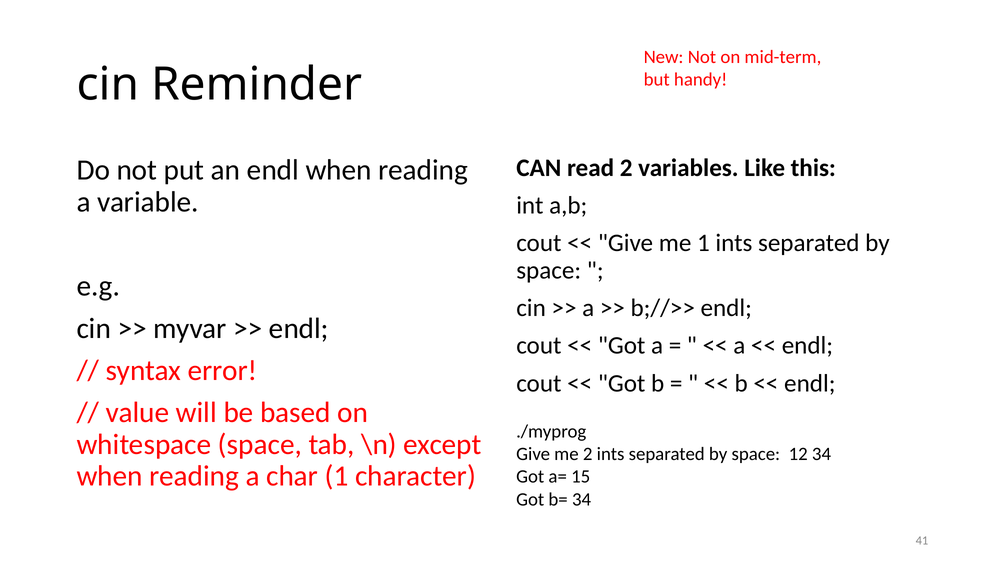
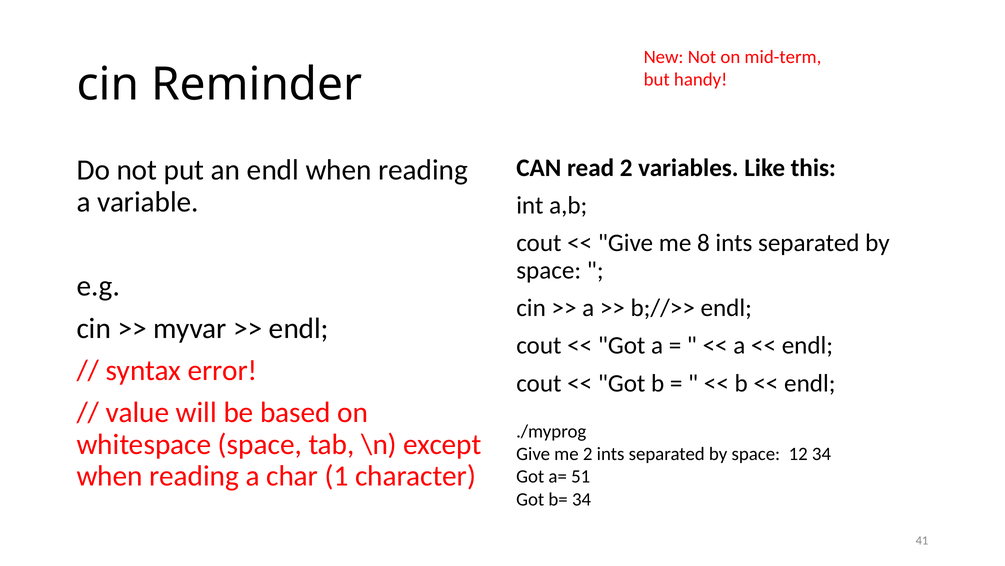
me 1: 1 -> 8 (703, 243)
15: 15 -> 51 (581, 476)
